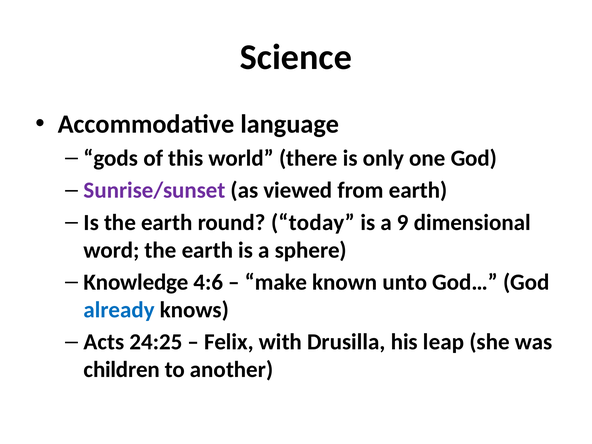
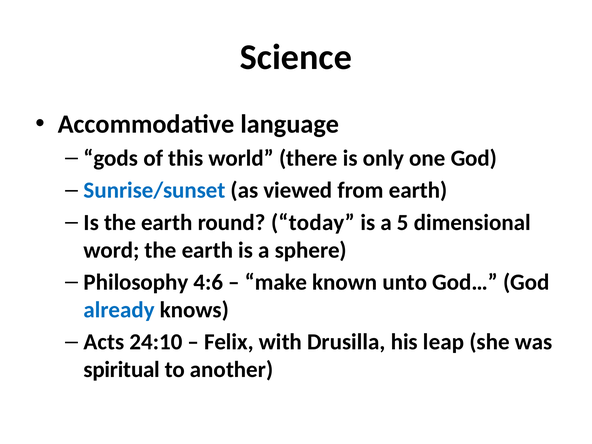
Sunrise/sunset colour: purple -> blue (155, 190)
9: 9 -> 5 (403, 223)
Knowledge: Knowledge -> Philosophy (136, 282)
24:25: 24:25 -> 24:10 (156, 342)
children: children -> spiritual (122, 370)
